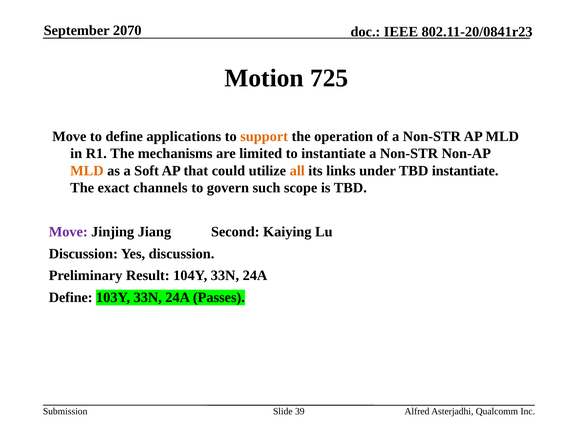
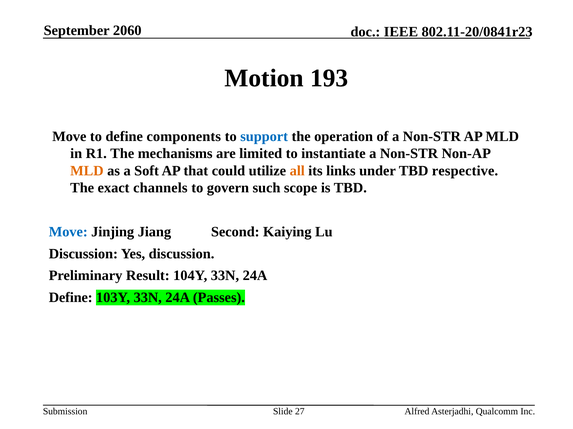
2070: 2070 -> 2060 (127, 30)
725: 725 -> 193 (329, 78)
applications: applications -> components (184, 137)
support colour: orange -> blue (264, 137)
TBD instantiate: instantiate -> respective (465, 171)
Move colour: purple -> blue (68, 232)
39: 39 -> 27 (300, 412)
